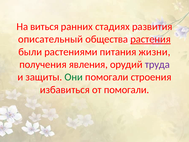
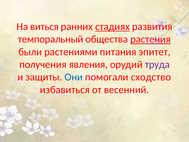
стадиях underline: none -> present (112, 27)
описательный: описательный -> темпоральный (51, 39)
жизни: жизни -> эпитет (155, 52)
Они colour: green -> blue (74, 77)
строения: строения -> сходство (151, 77)
от помогали: помогали -> весенний (126, 90)
